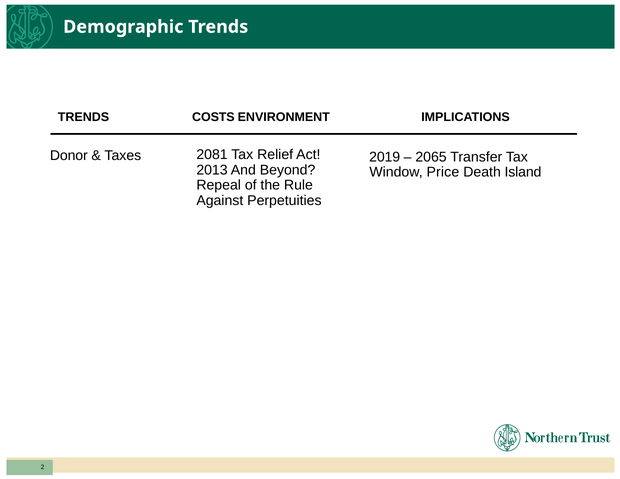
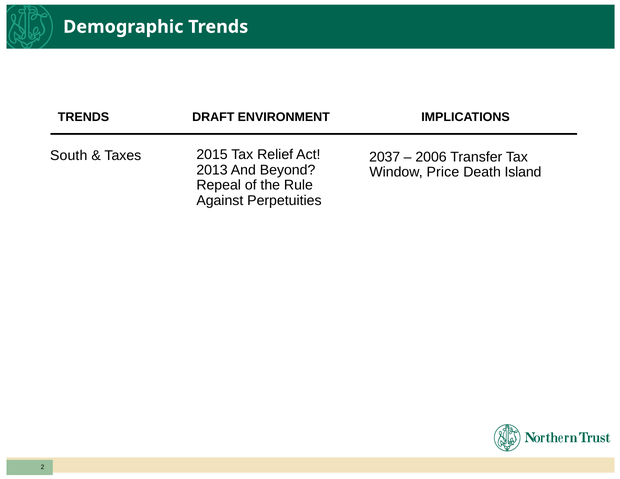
COSTS: COSTS -> DRAFT (213, 117)
Donor: Donor -> South (69, 155)
2081: 2081 -> 2015 (212, 155)
2019: 2019 -> 2037 (385, 157)
2065: 2065 -> 2006 (431, 157)
